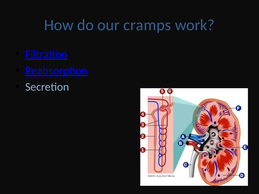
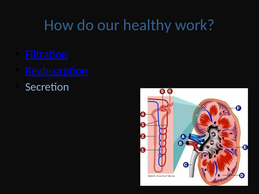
cramps: cramps -> healthy (147, 25)
